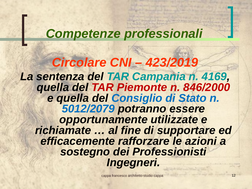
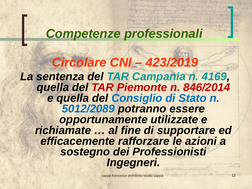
846/2000: 846/2000 -> 846/2014 (207, 87)
5012/2079: 5012/2079 -> 5012/2089 (88, 109)
